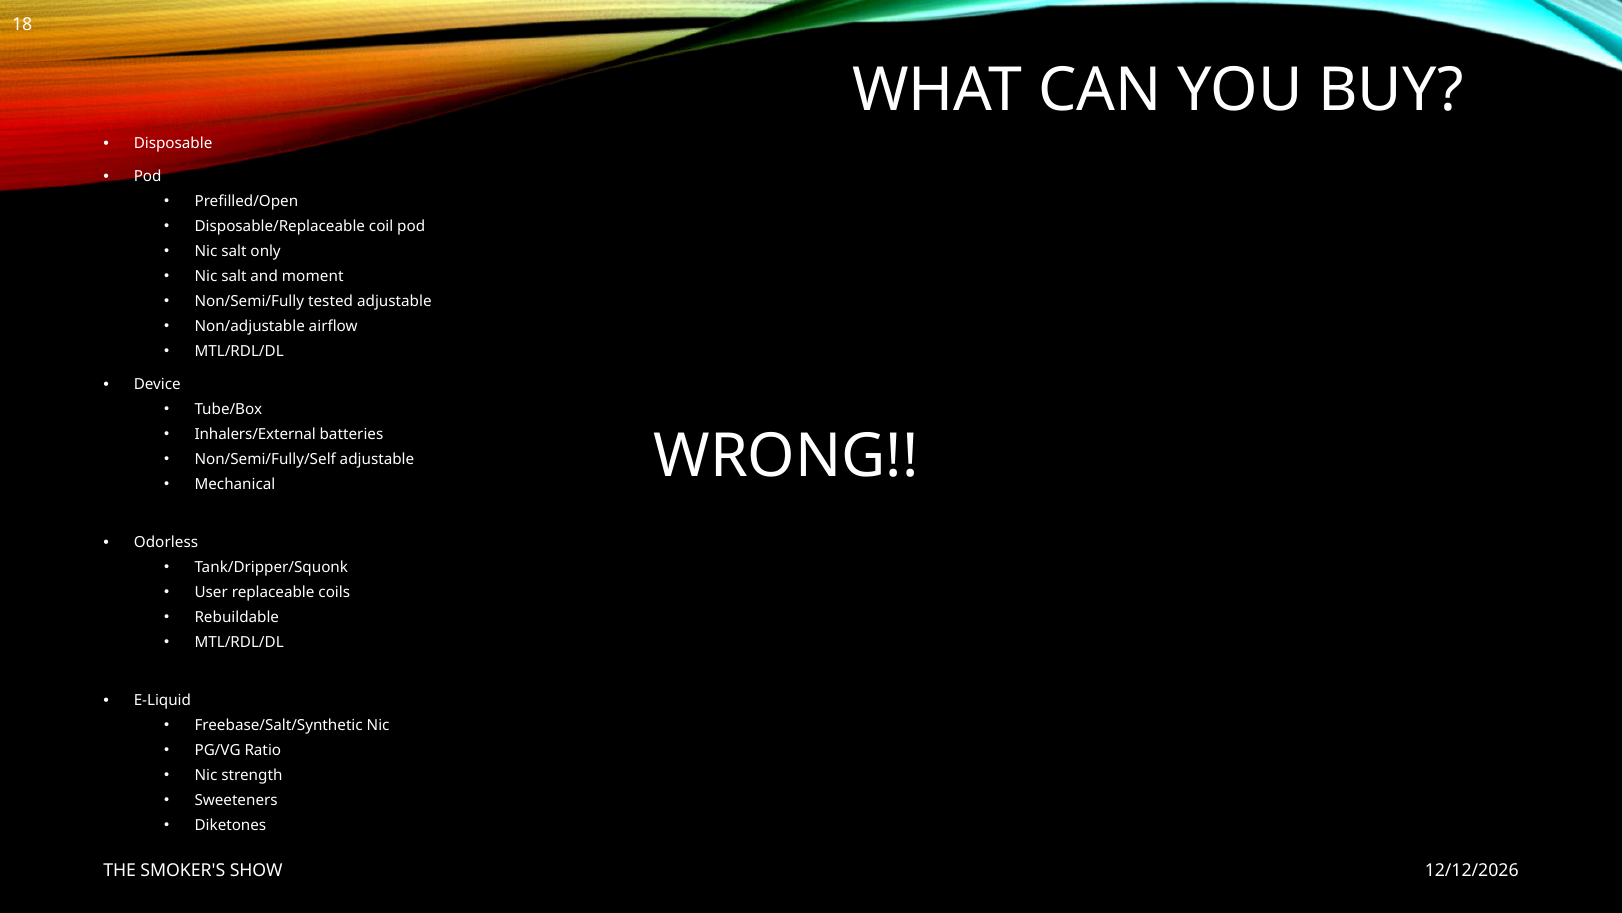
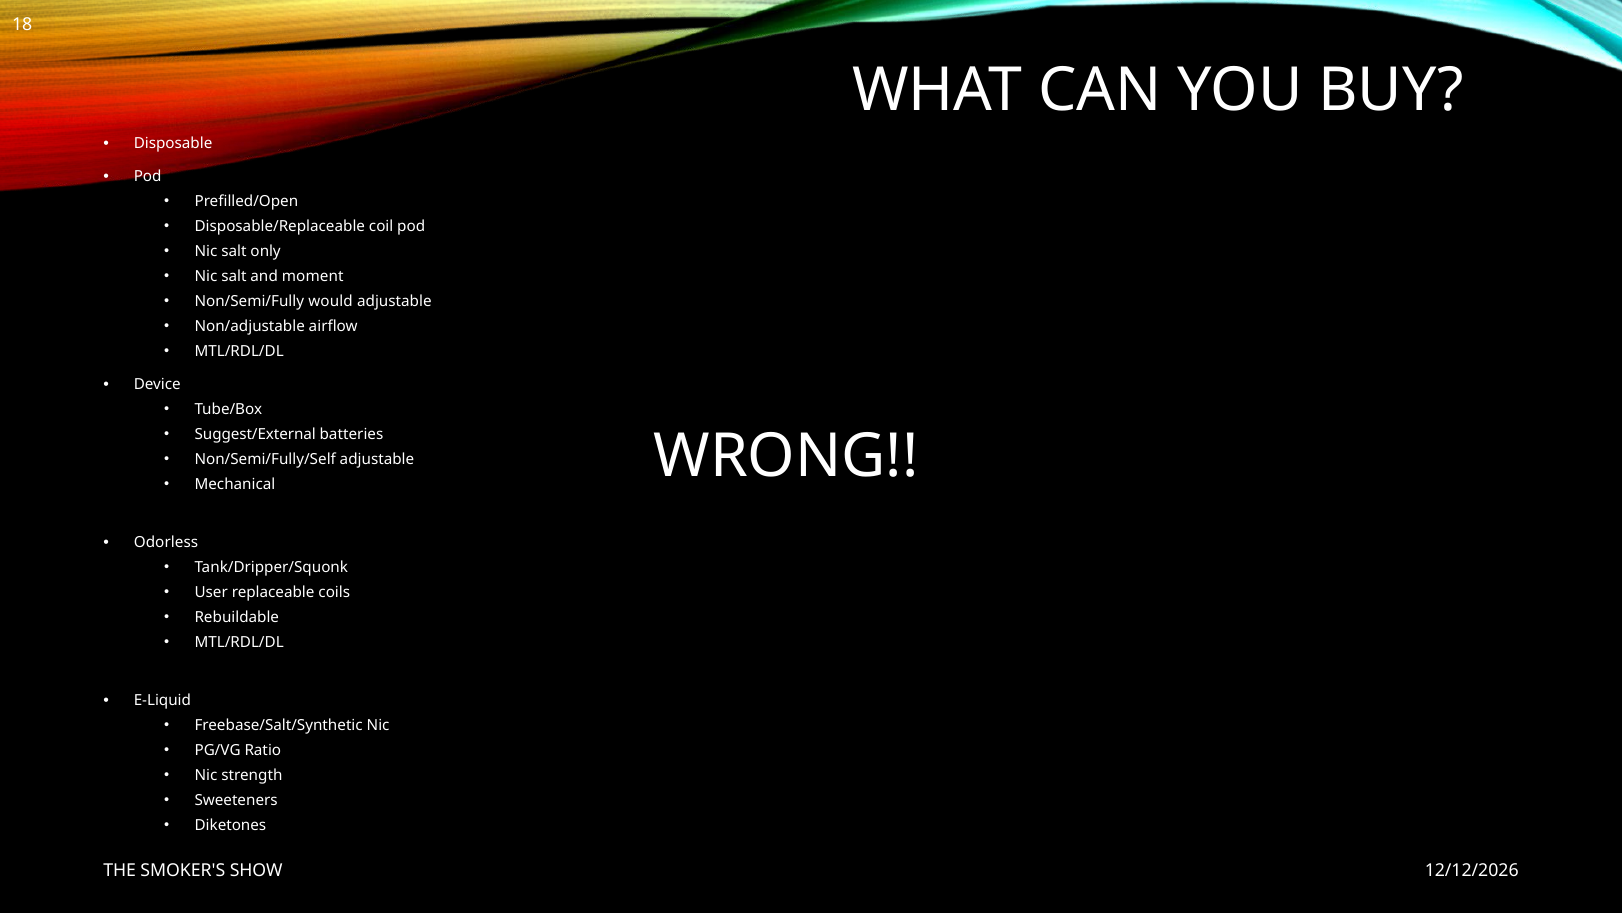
tested: tested -> would (331, 301)
Inhalers/External: Inhalers/External -> Suggest/External (255, 434)
